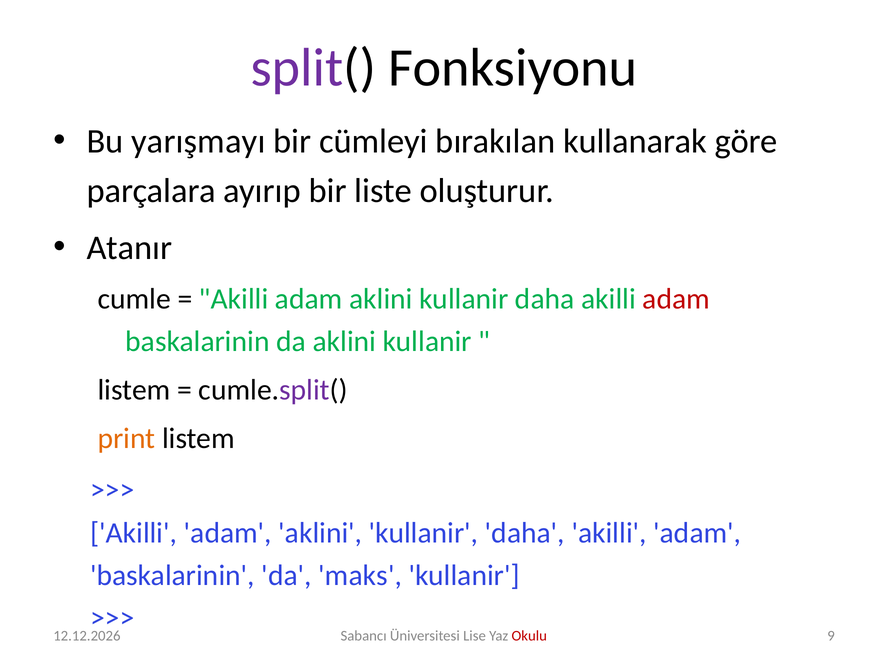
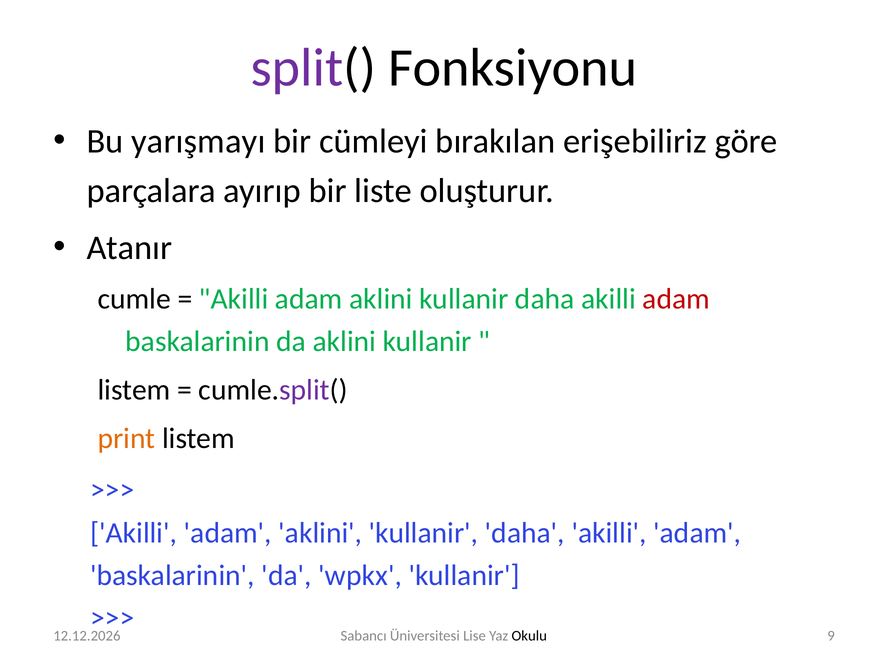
kullanarak: kullanarak -> erişebiliriz (635, 141)
maks: maks -> wpkx (360, 575)
Okulu colour: red -> black (529, 636)
